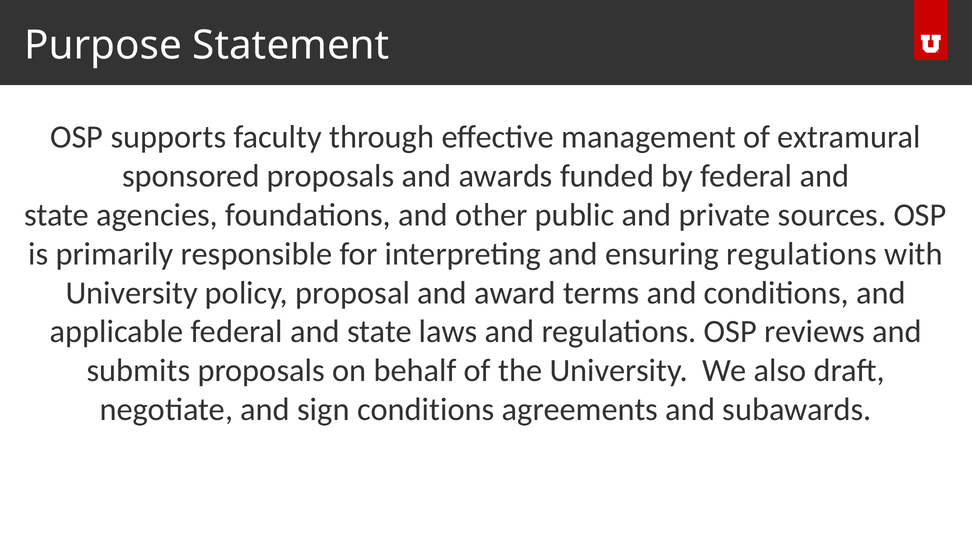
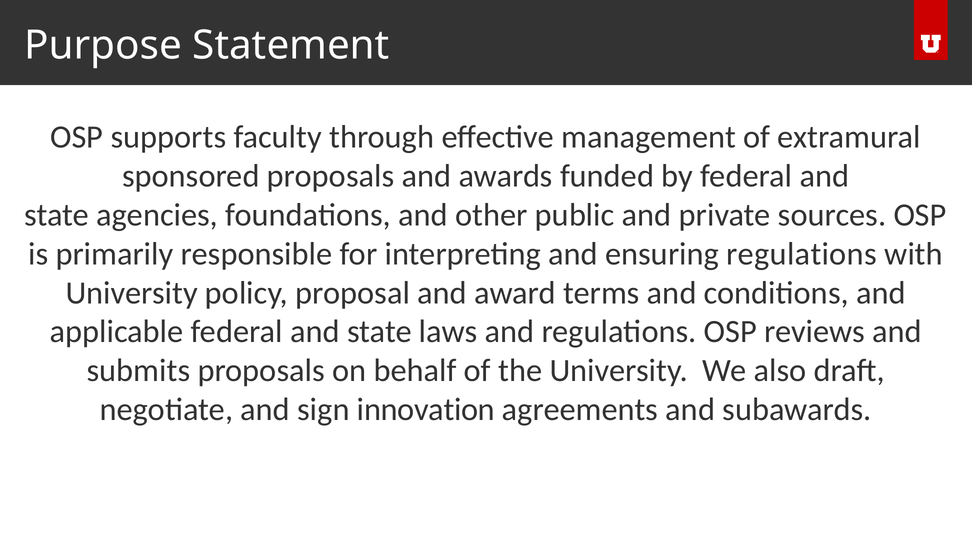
sign conditions: conditions -> innovation (426, 409)
